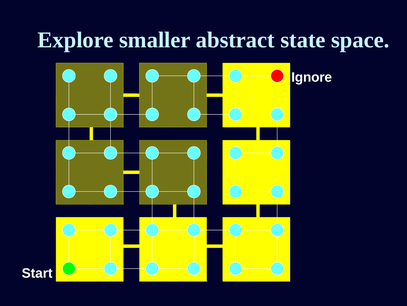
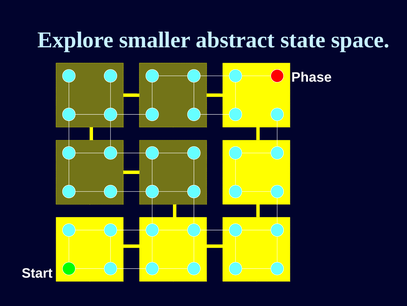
Ignore: Ignore -> Phase (312, 77)
